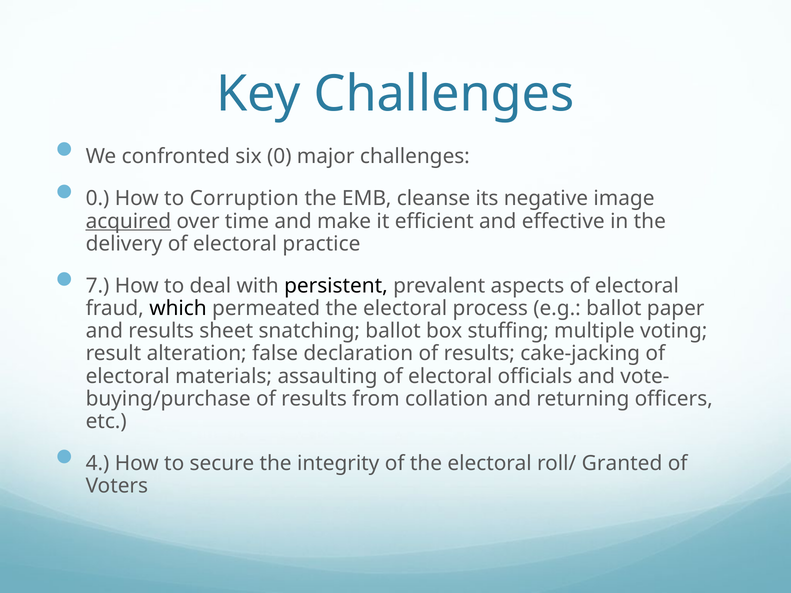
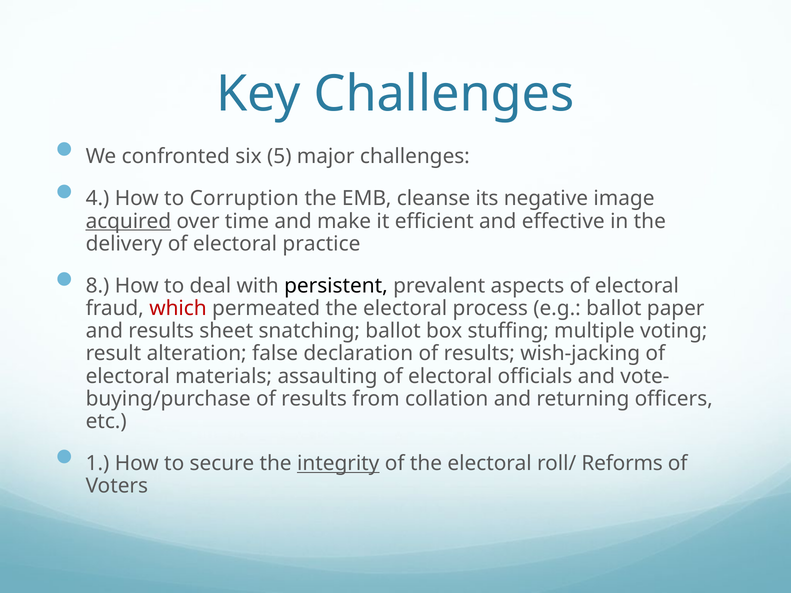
six 0: 0 -> 5 (279, 156)
0: 0 -> 4 (97, 199)
7: 7 -> 8 (97, 286)
which colour: black -> red (178, 309)
cake-jacking: cake-jacking -> wish-jacking (580, 354)
4: 4 -> 1 (97, 464)
integrity underline: none -> present (338, 464)
Granted: Granted -> Reforms (622, 464)
